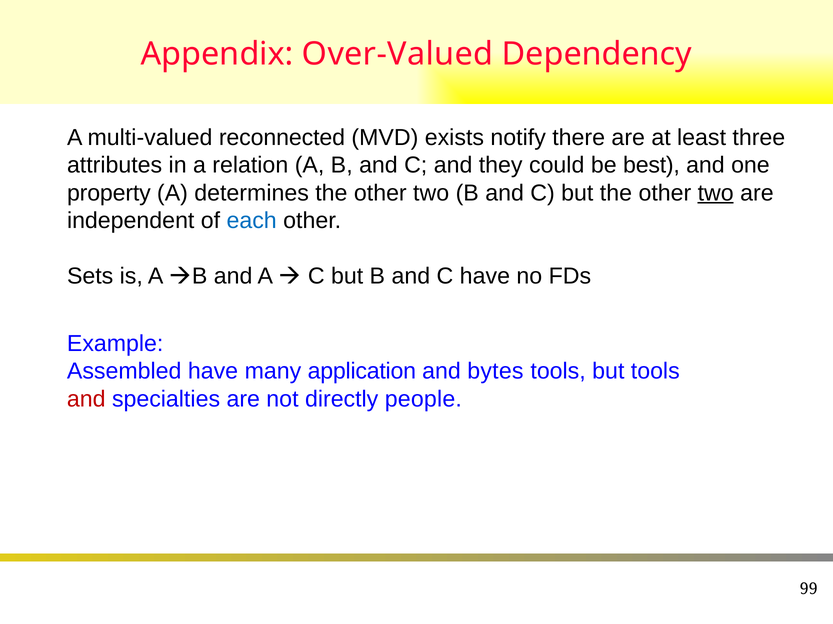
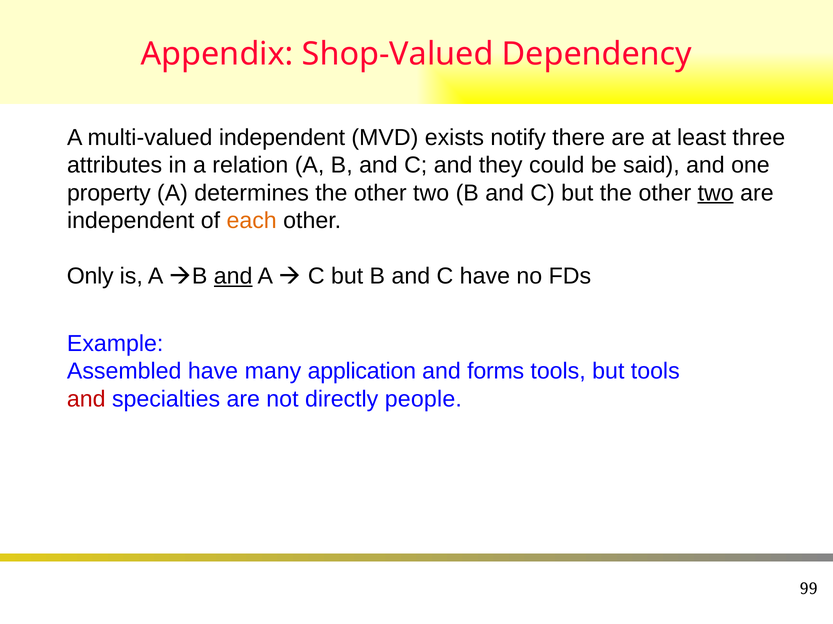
Over-Valued: Over-Valued -> Shop-Valued (398, 54)
multi-valued reconnected: reconnected -> independent (282, 138)
best: best -> said (651, 165)
each colour: blue -> orange (252, 221)
Sets: Sets -> Only (90, 276)
and underline: none -> present (233, 276)
bytes: bytes -> forms (496, 372)
